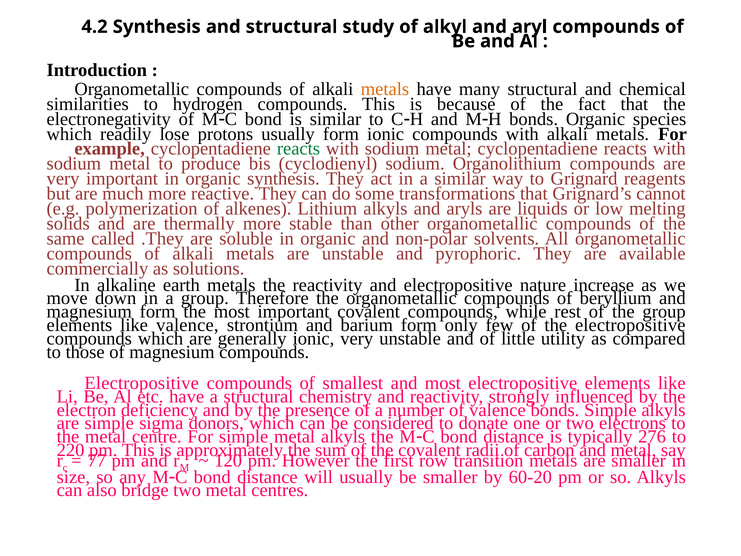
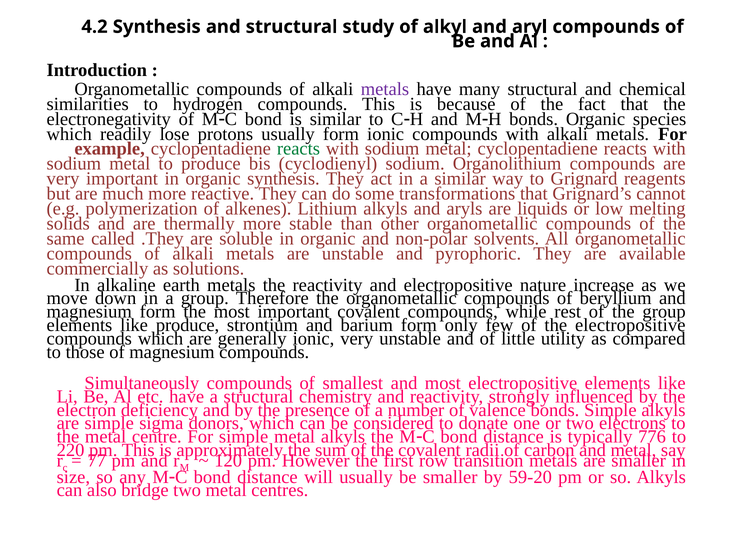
metals colour: orange -> purple (385, 89)
like valence: valence -> produce (188, 325)
Electropositive: Electropositive -> Simultaneously (142, 383)
276: 276 -> 776 (652, 437)
60-20: 60-20 -> 59-20 (530, 477)
